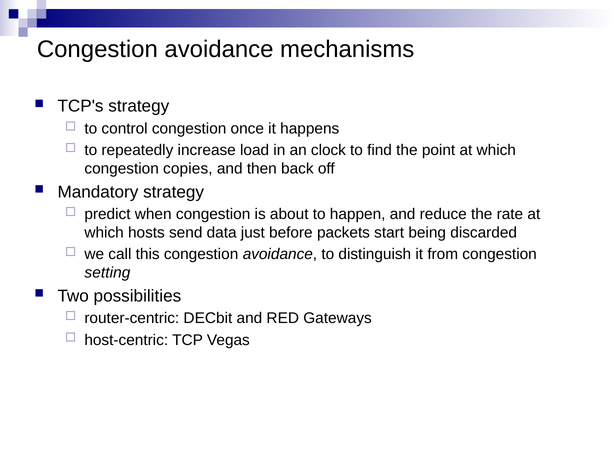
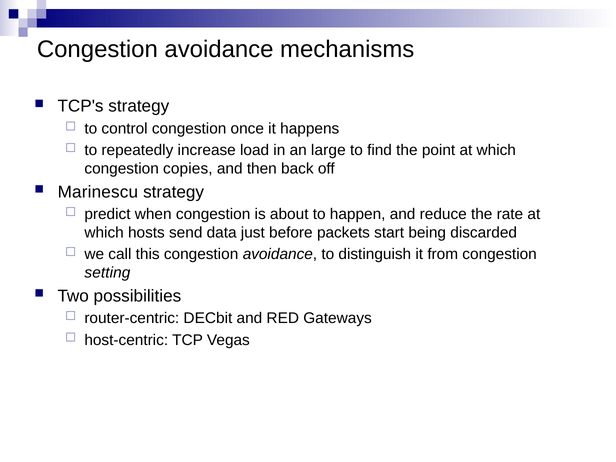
clock: clock -> large (328, 150)
Mandatory: Mandatory -> Marinescu (98, 192)
